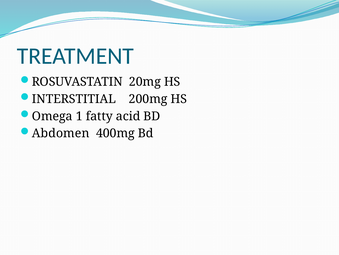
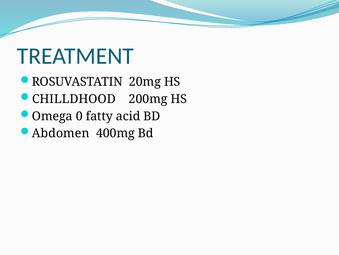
INTERSTITIAL: INTERSTITIAL -> CHILLDHOOD (74, 99)
1: 1 -> 0 (79, 116)
